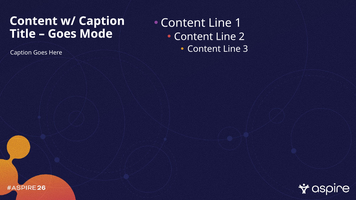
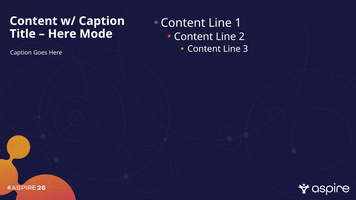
Goes: Goes -> Here (62, 34)
